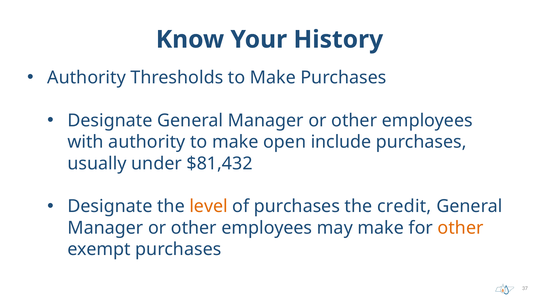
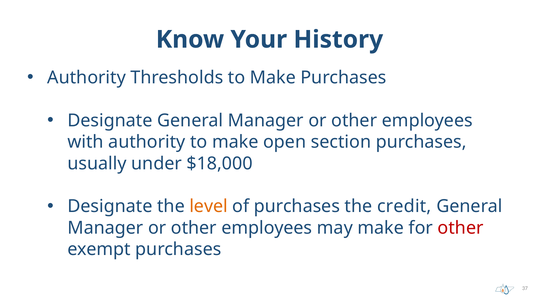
include: include -> section (341, 142)
$81,432: $81,432 -> $18,000 (220, 163)
other colour: orange -> red (461, 228)
